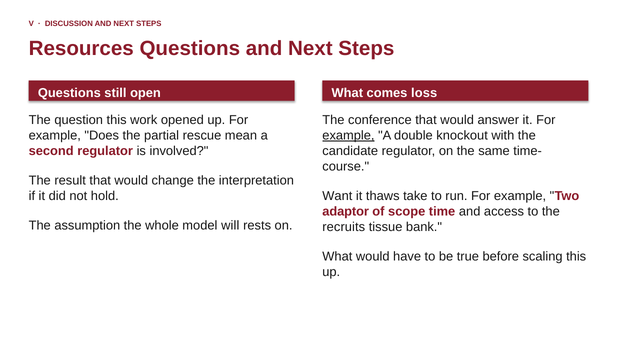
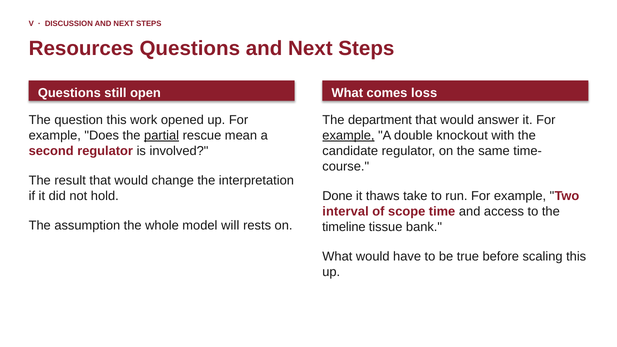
conference: conference -> department (380, 120)
partial underline: none -> present (162, 136)
Want: Want -> Done (337, 196)
adaptor: adaptor -> interval (346, 211)
recruits: recruits -> timeline (344, 227)
